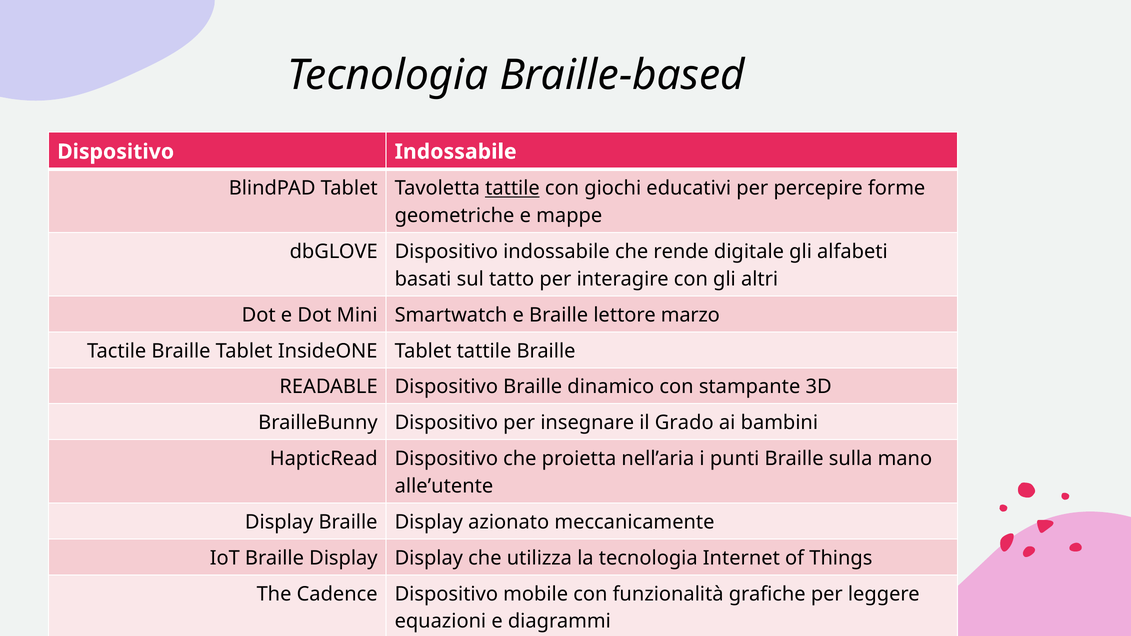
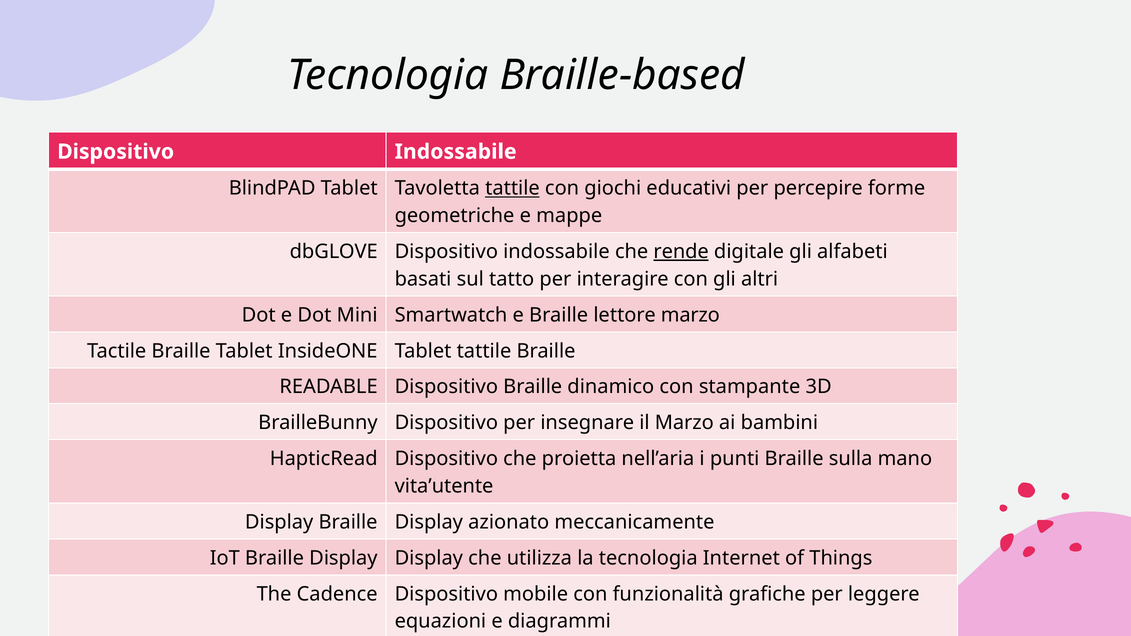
rende underline: none -> present (681, 252)
il Grado: Grado -> Marzo (684, 423)
alle’utente: alle’utente -> vita’utente (444, 486)
